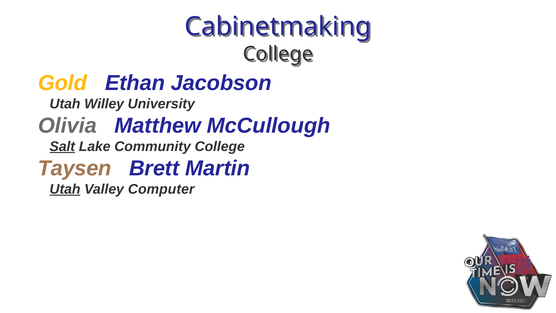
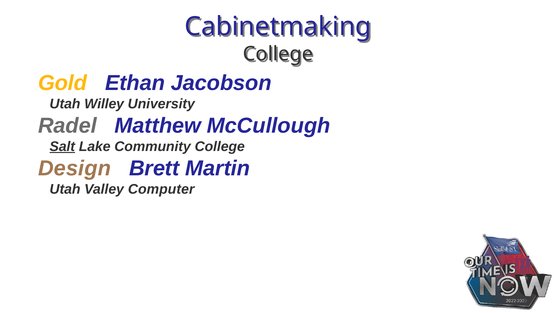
Olivia: Olivia -> Radel (67, 126)
Taysen: Taysen -> Design (74, 168)
Utah underline: present -> none (65, 189)
